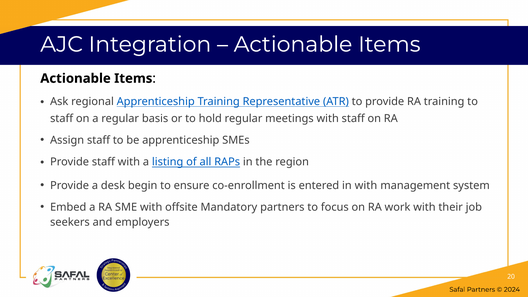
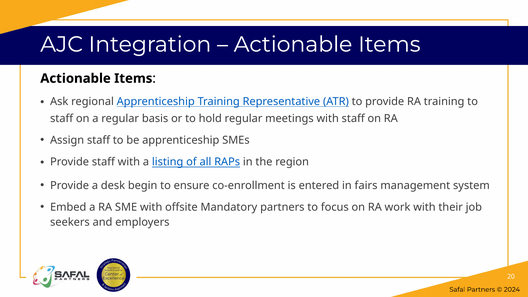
in with: with -> fairs (366, 186)
